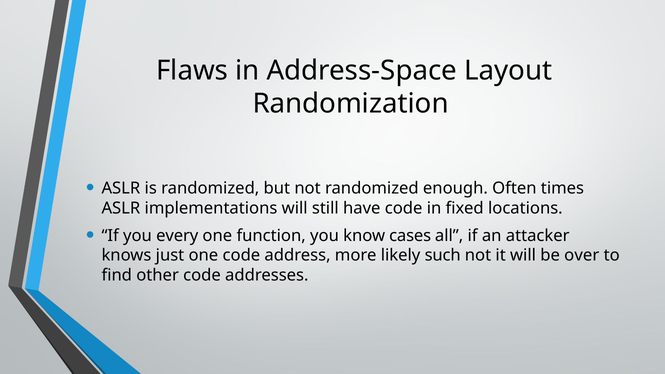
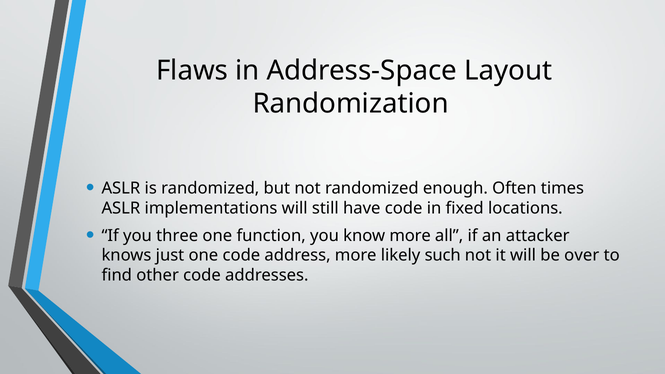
every: every -> three (177, 236)
know cases: cases -> more (410, 236)
